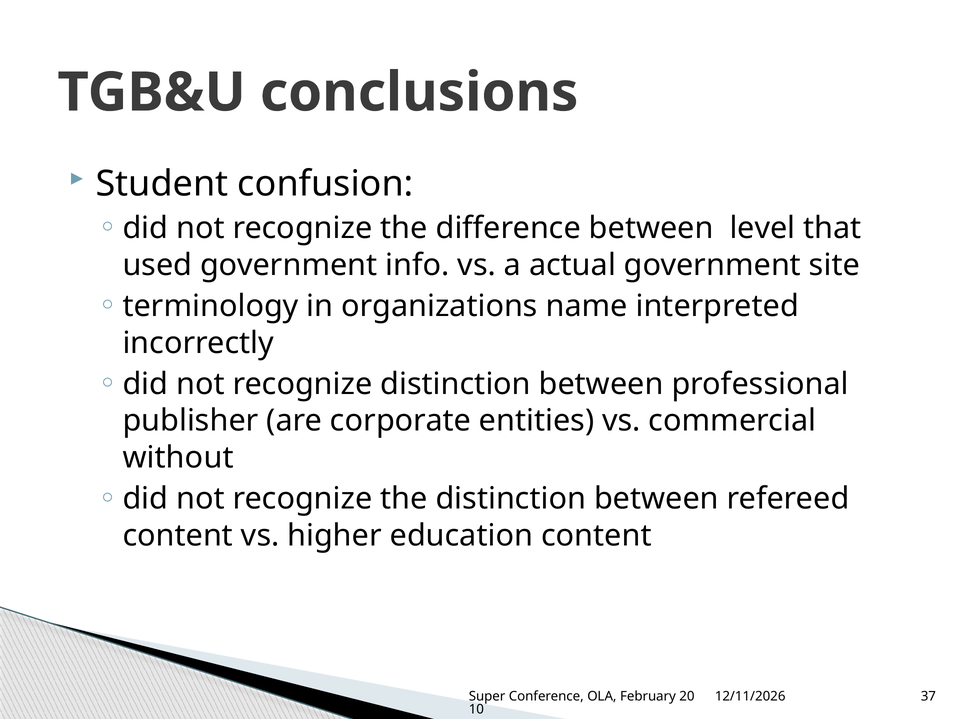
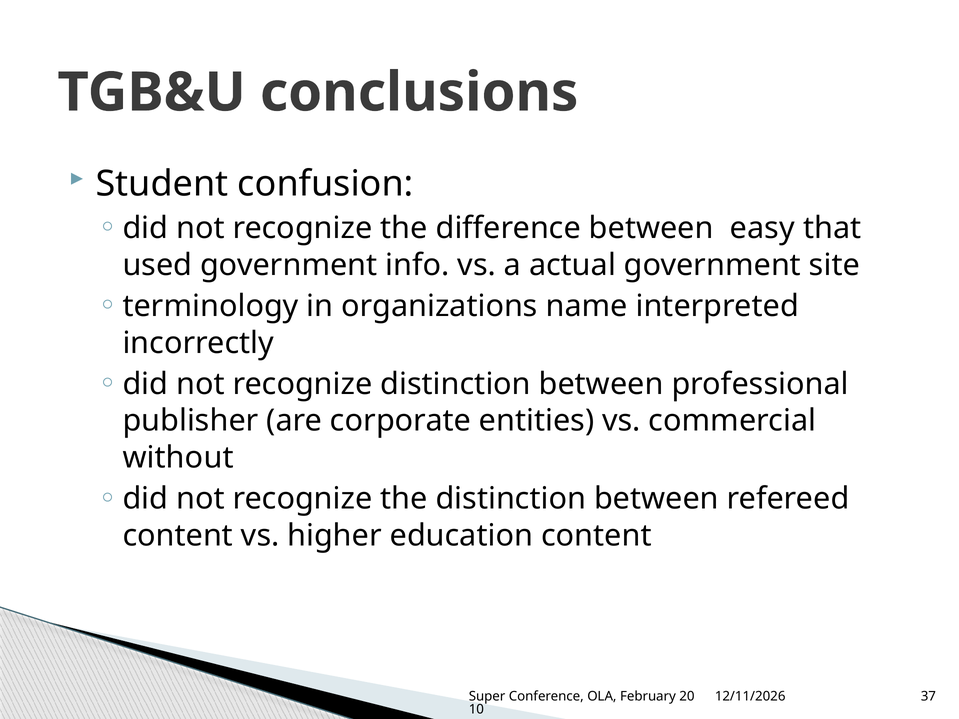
level: level -> easy (762, 228)
